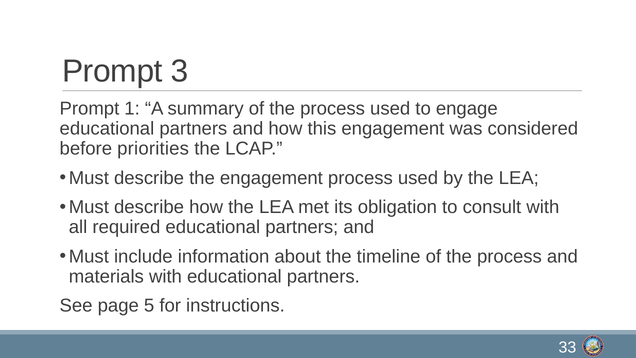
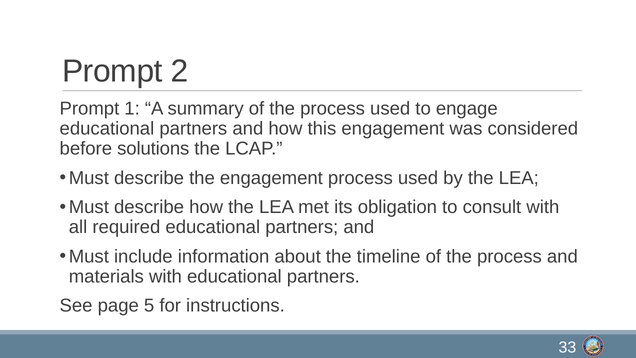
3: 3 -> 2 (180, 71)
priorities: priorities -> solutions (153, 149)
